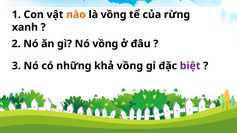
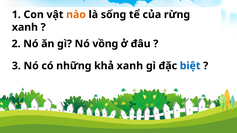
là vồng: vồng -> sống (114, 15)
khả vồng: vồng -> xanh (130, 66)
biệt colour: purple -> blue (190, 66)
